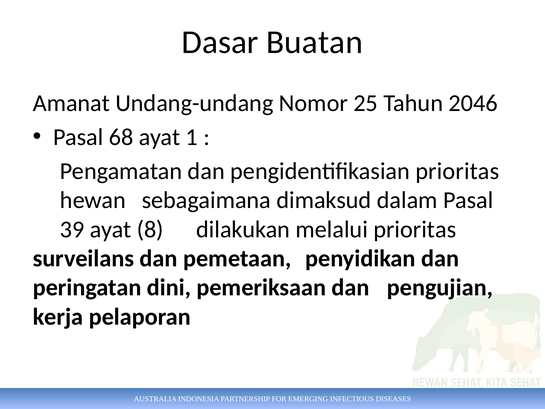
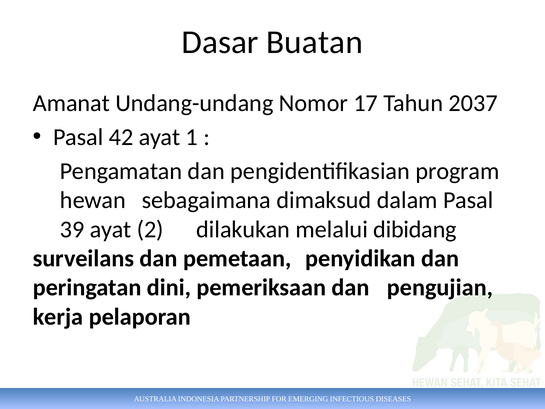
25: 25 -> 17 (366, 103)
2046: 2046 -> 2037 (473, 103)
68: 68 -> 42 (121, 137)
pengidentifikasian prioritas: prioritas -> program (457, 171)
8: 8 -> 2 (150, 229)
melalui prioritas: prioritas -> dibidang (415, 229)
